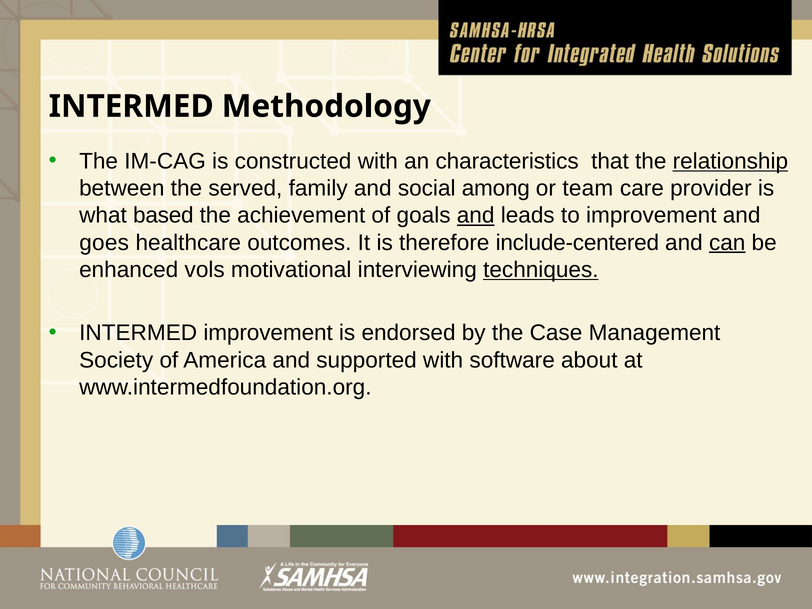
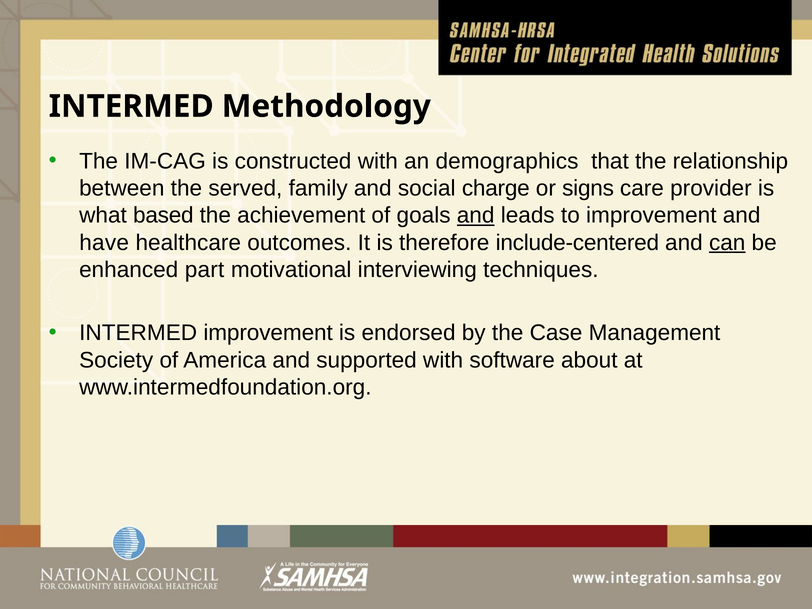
characteristics: characteristics -> demographics (507, 161)
relationship underline: present -> none (730, 161)
among: among -> charge (496, 188)
team: team -> signs (588, 188)
goes: goes -> have (104, 243)
vols: vols -> part (205, 270)
techniques underline: present -> none (541, 270)
